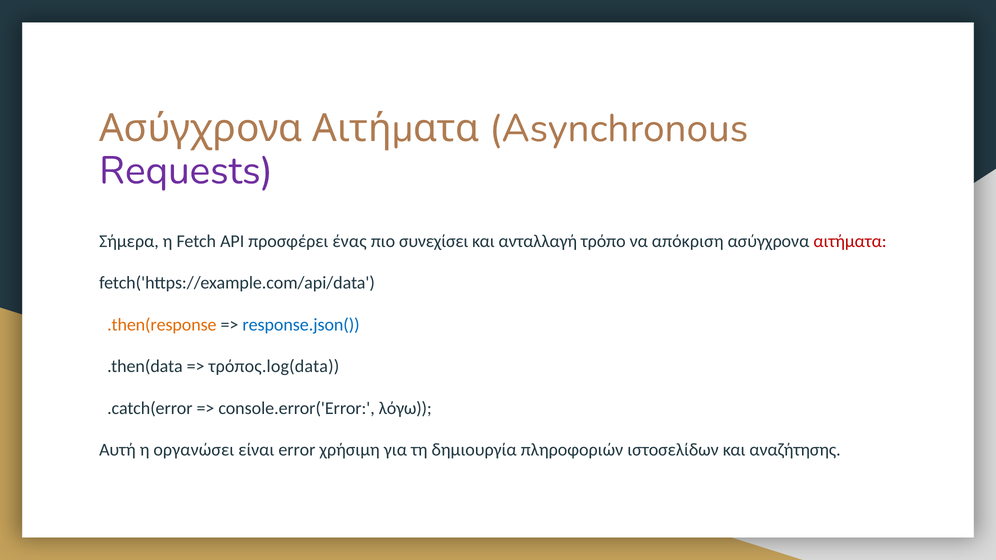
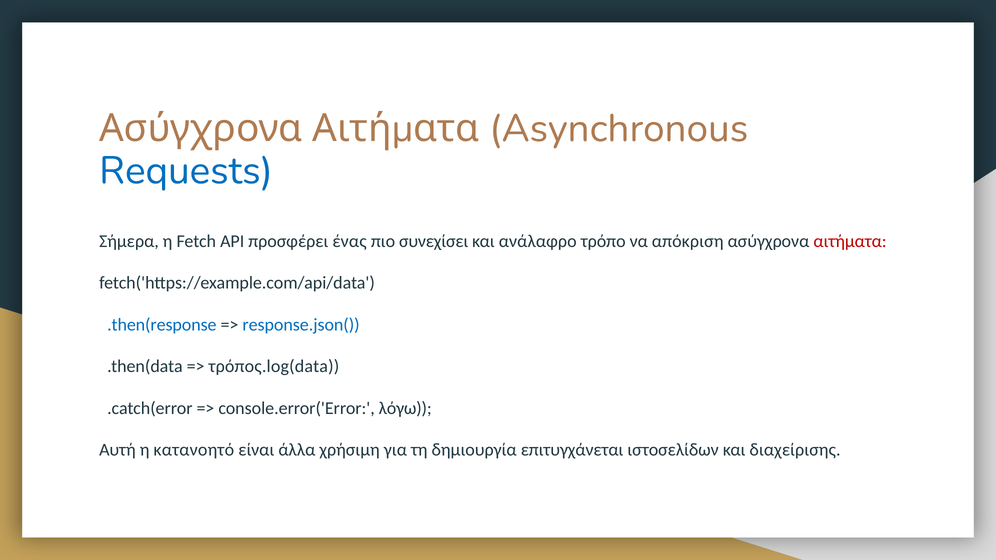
Requests colour: purple -> blue (186, 171)
ανταλλαγή: ανταλλαγή -> ανάλαφρο (538, 241)
.then(response colour: orange -> blue (162, 325)
οργανώσει: οργανώσει -> κατανοητό (194, 450)
error: error -> άλλα (297, 450)
πληροφοριών: πληροφοριών -> επιτυγχάνεται (572, 450)
αναζήτησης: αναζήτησης -> διαχείρισης (795, 450)
